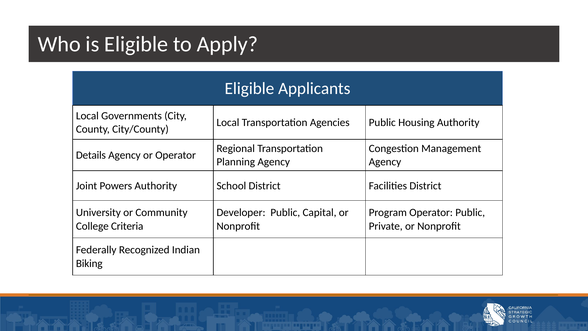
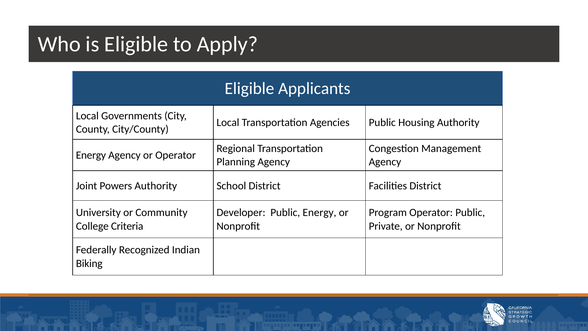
Details: Details -> Energy (91, 155)
Public Capital: Capital -> Energy (320, 212)
